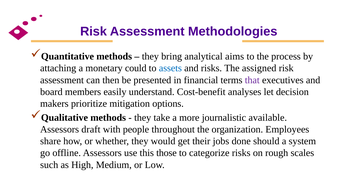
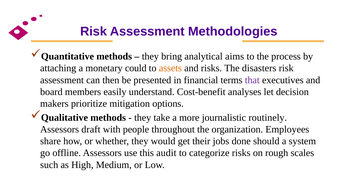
assets colour: blue -> orange (170, 68)
assigned: assigned -> disasters (259, 68)
available: available -> routinely (268, 118)
those: those -> audit (166, 153)
